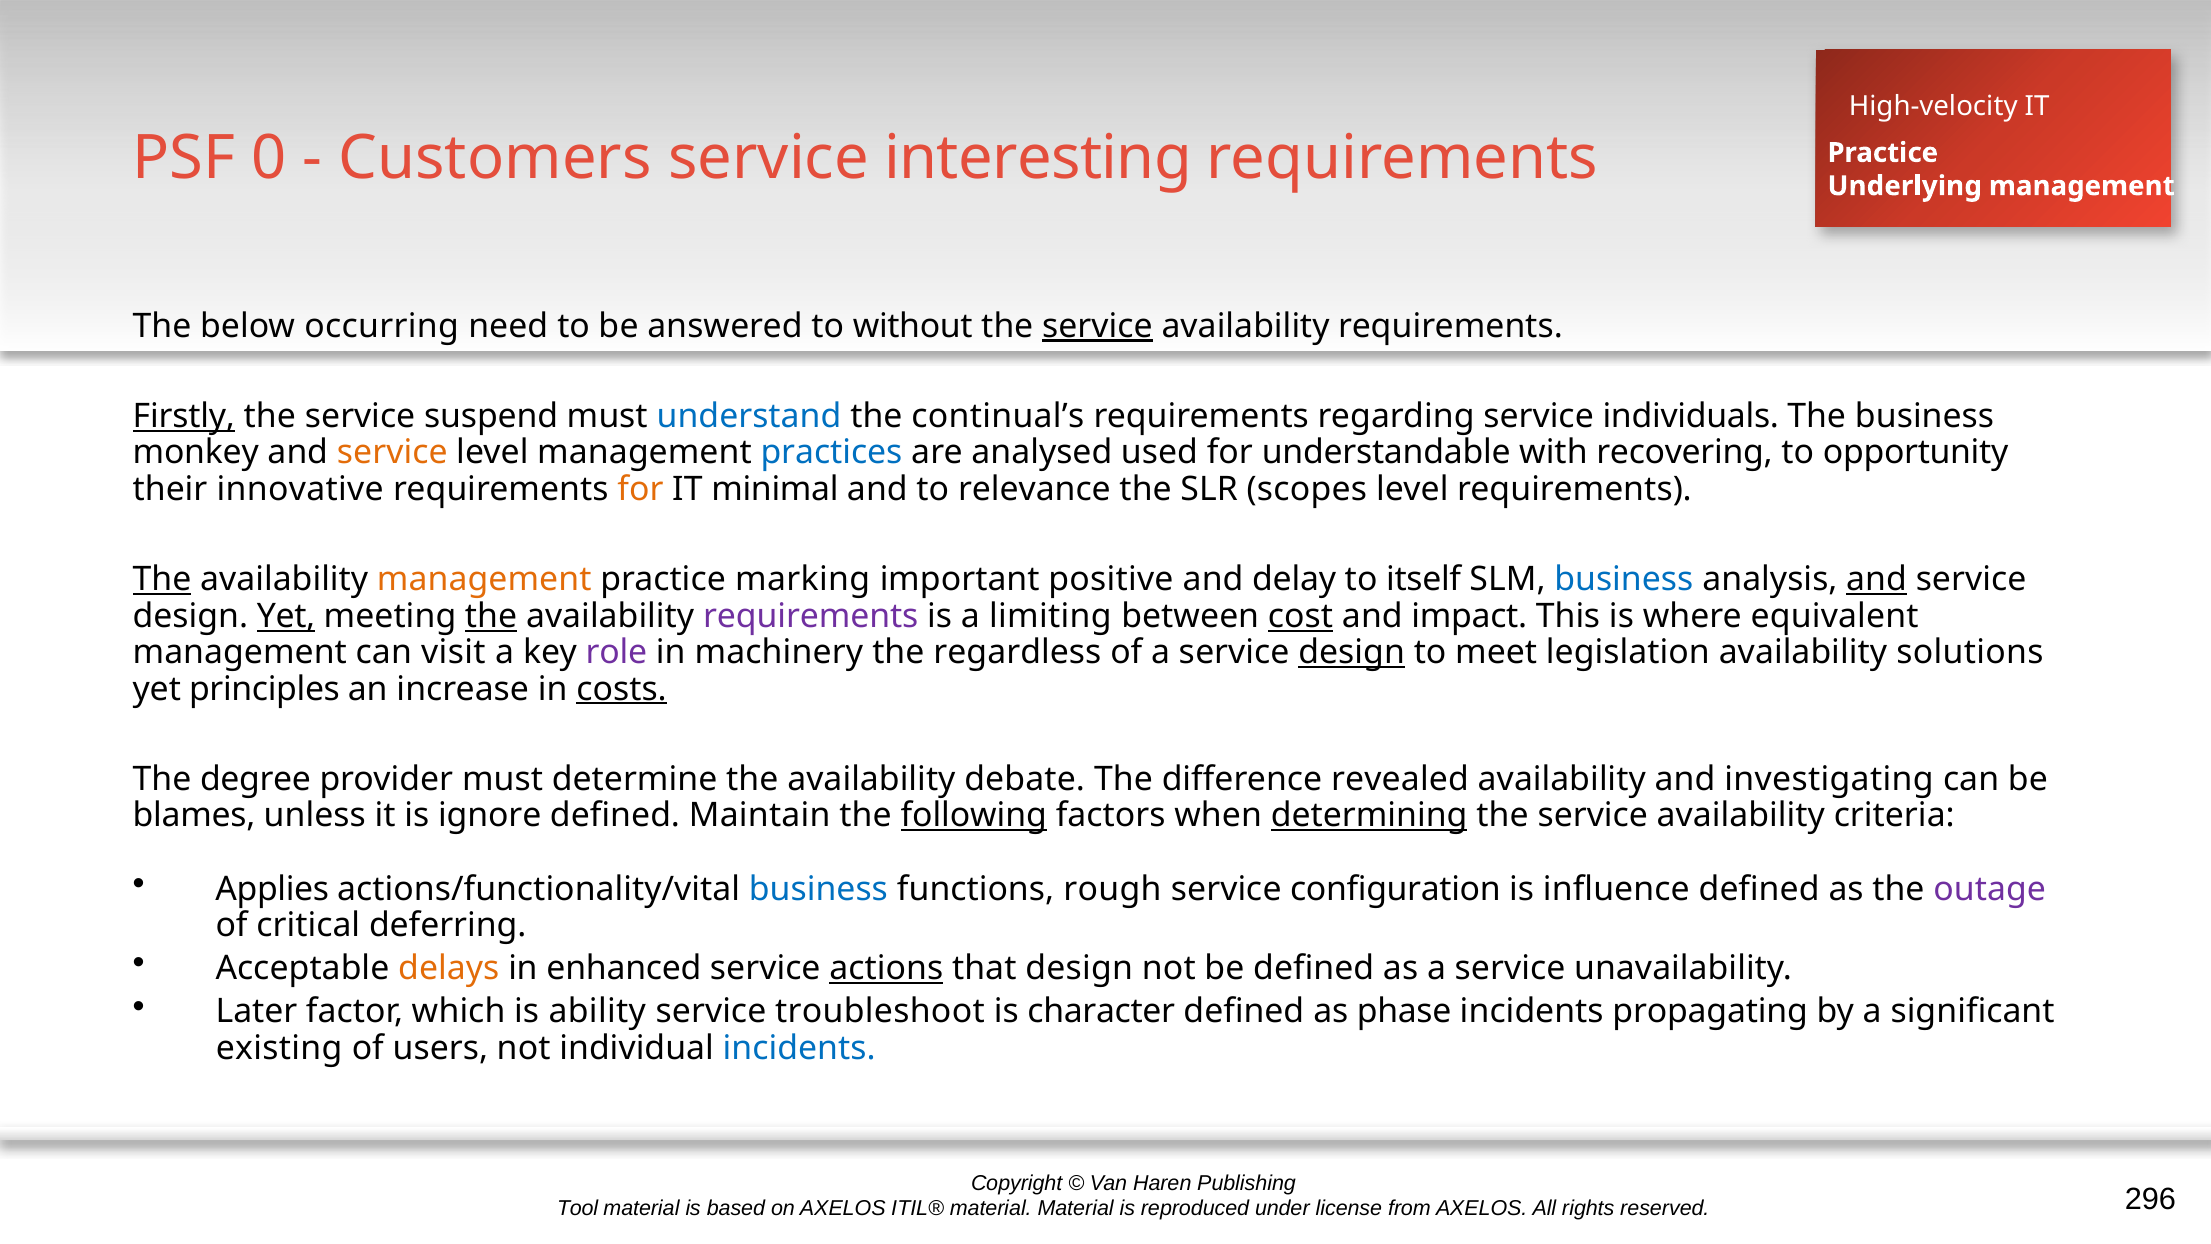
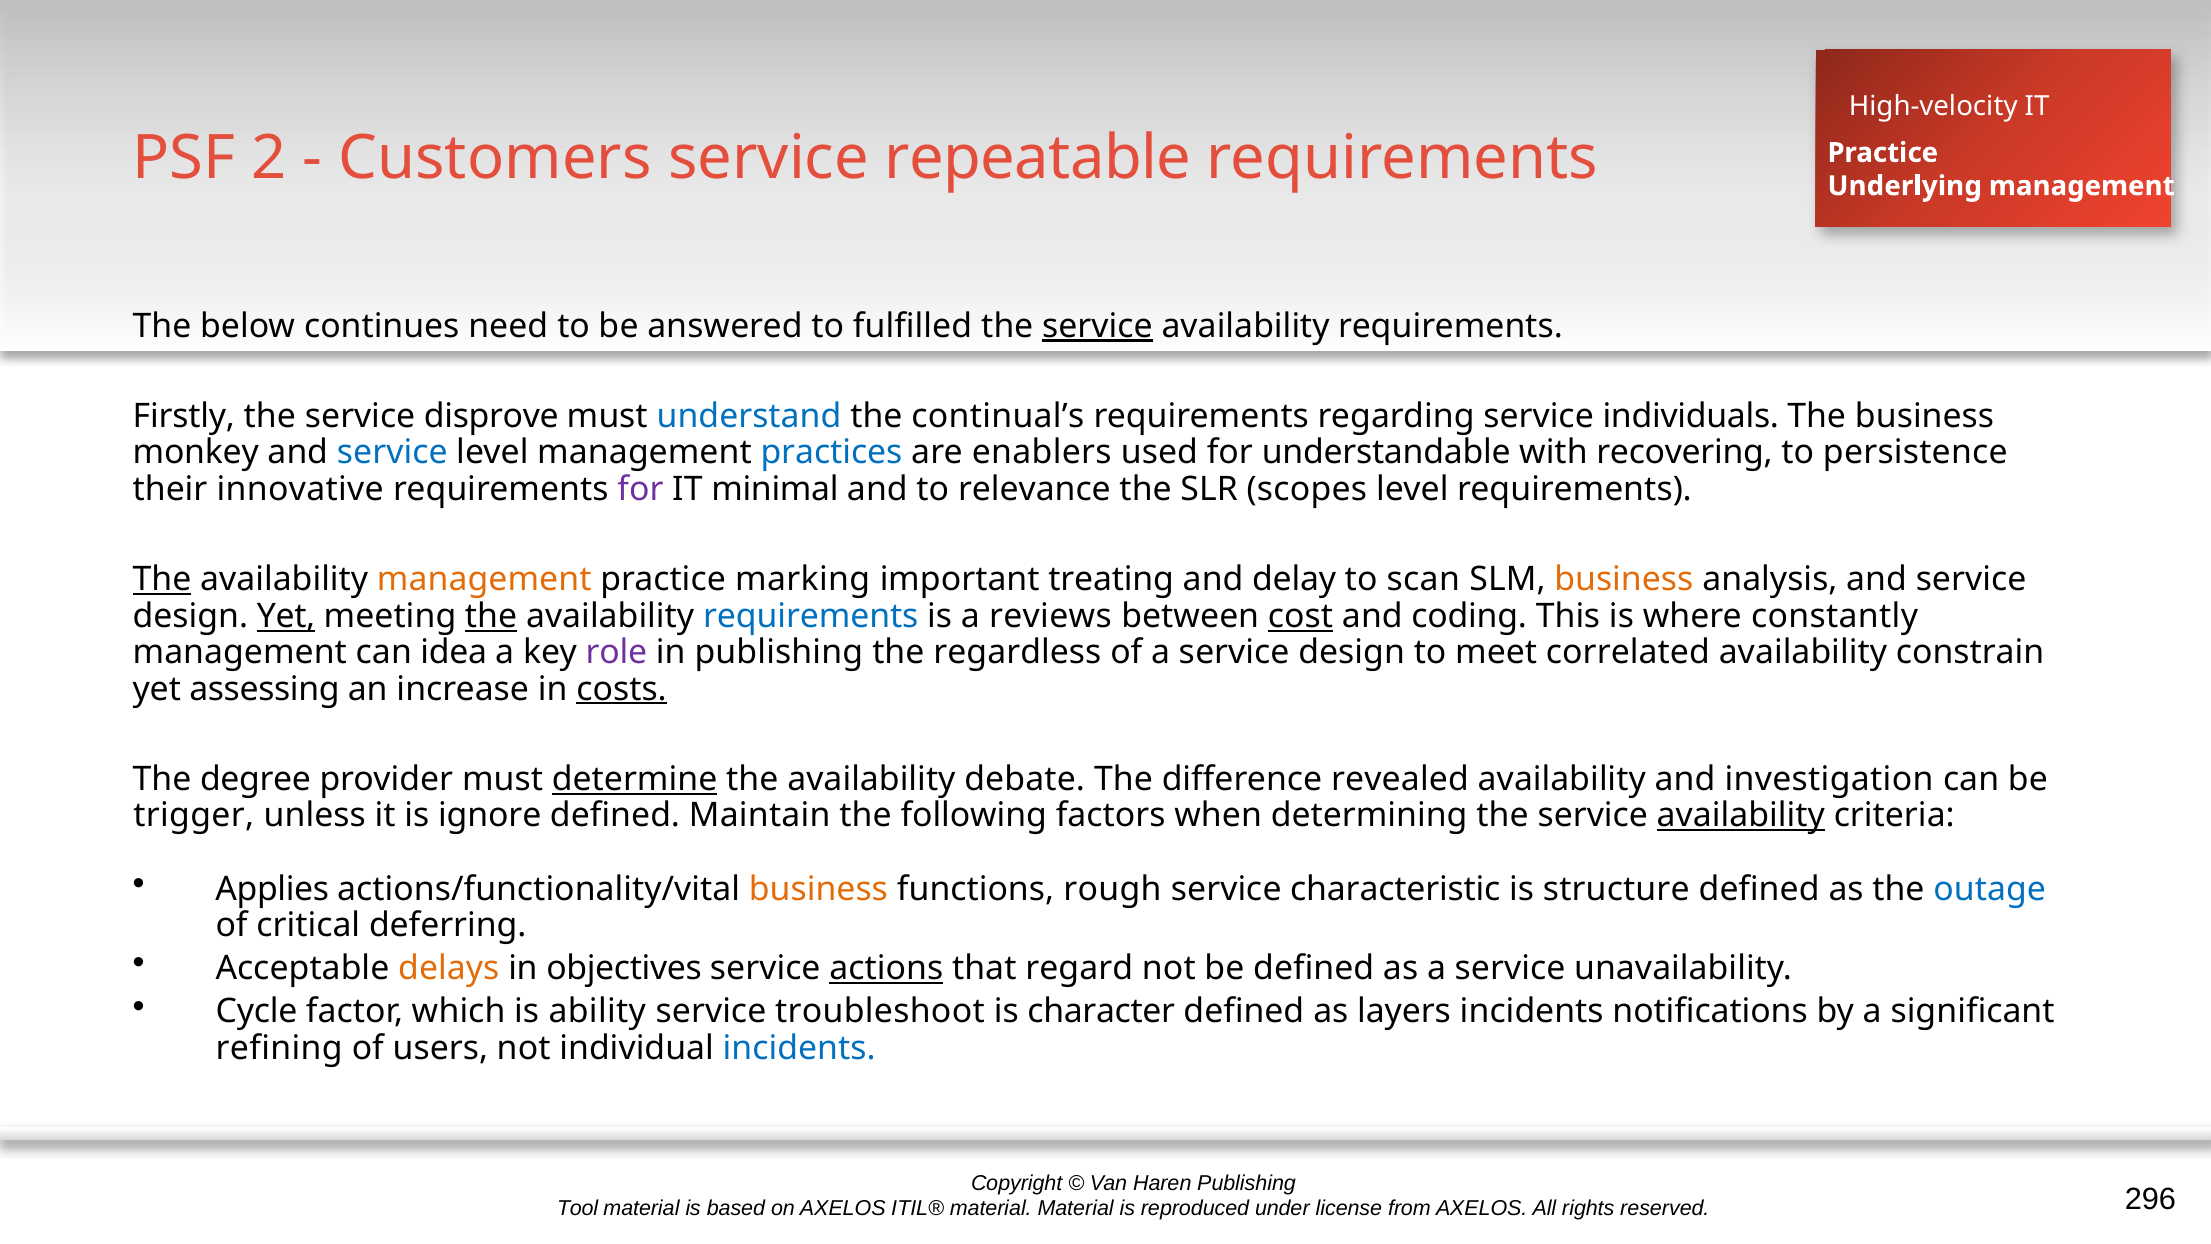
0: 0 -> 2 (269, 158)
interesting: interesting -> repeatable (1038, 158)
occurring: occurring -> continues (382, 326)
without: without -> fulfilled (913, 326)
Firstly underline: present -> none (184, 416)
suspend: suspend -> disprove (491, 416)
service colour: orange -> blue (392, 453)
analysed: analysed -> enablers (1042, 453)
opportunity: opportunity -> persistence (1915, 453)
for colour: orange -> purple (640, 489)
positive: positive -> treating (1111, 579)
itself: itself -> scan (1423, 579)
business colour: blue -> orange (1624, 579)
and underline: present -> none (1877, 579)
requirements colour: purple -> blue (811, 616)
limiting: limiting -> reviews (1050, 616)
impact: impact -> coding (1469, 616)
equivalent: equivalent -> constantly (1835, 616)
visit: visit -> idea (454, 652)
in machinery: machinery -> publishing (779, 652)
design underline: present -> none (1352, 652)
legislation: legislation -> correlated (1628, 652)
solutions: solutions -> constrain (1970, 652)
principles: principles -> assessing (264, 689)
determine underline: none -> present (635, 779)
investigating: investigating -> investigation (1829, 779)
blames: blames -> trigger (194, 816)
following underline: present -> none (974, 816)
determining underline: present -> none (1369, 816)
availability underline: none -> present (1741, 816)
business colour: blue -> orange (818, 889)
configuration: configuration -> characteristic (1395, 889)
influence: influence -> structure (1616, 889)
outage colour: purple -> blue (1990, 889)
enhanced: enhanced -> objectives (624, 968)
that design: design -> regard (1079, 968)
Later: Later -> Cycle (257, 1011)
phase: phase -> layers (1404, 1011)
propagating: propagating -> notifications (1710, 1011)
existing: existing -> refining (279, 1048)
